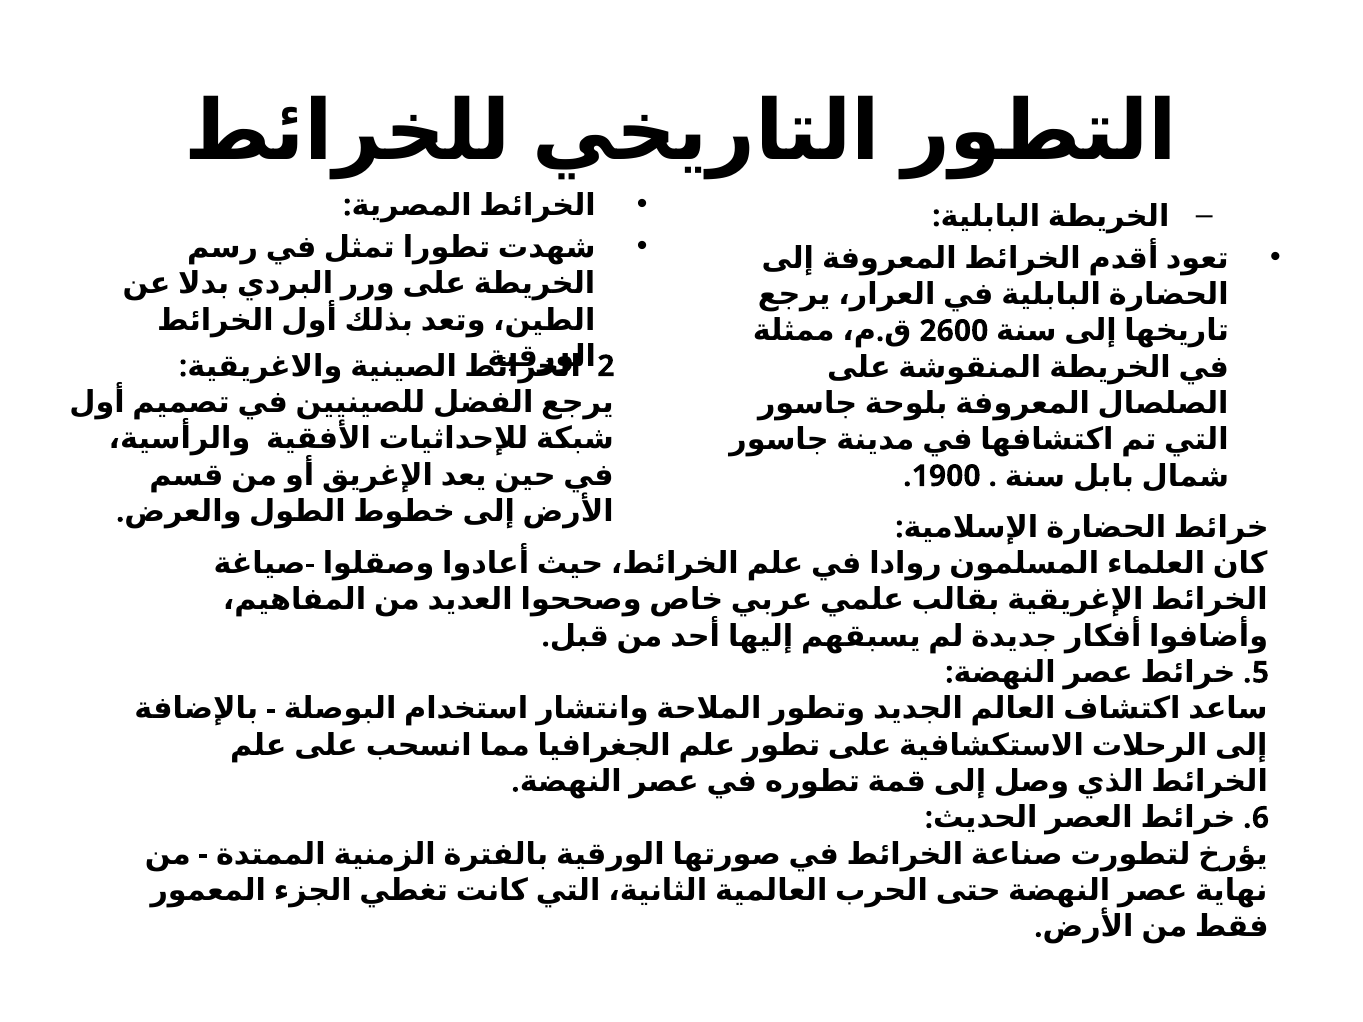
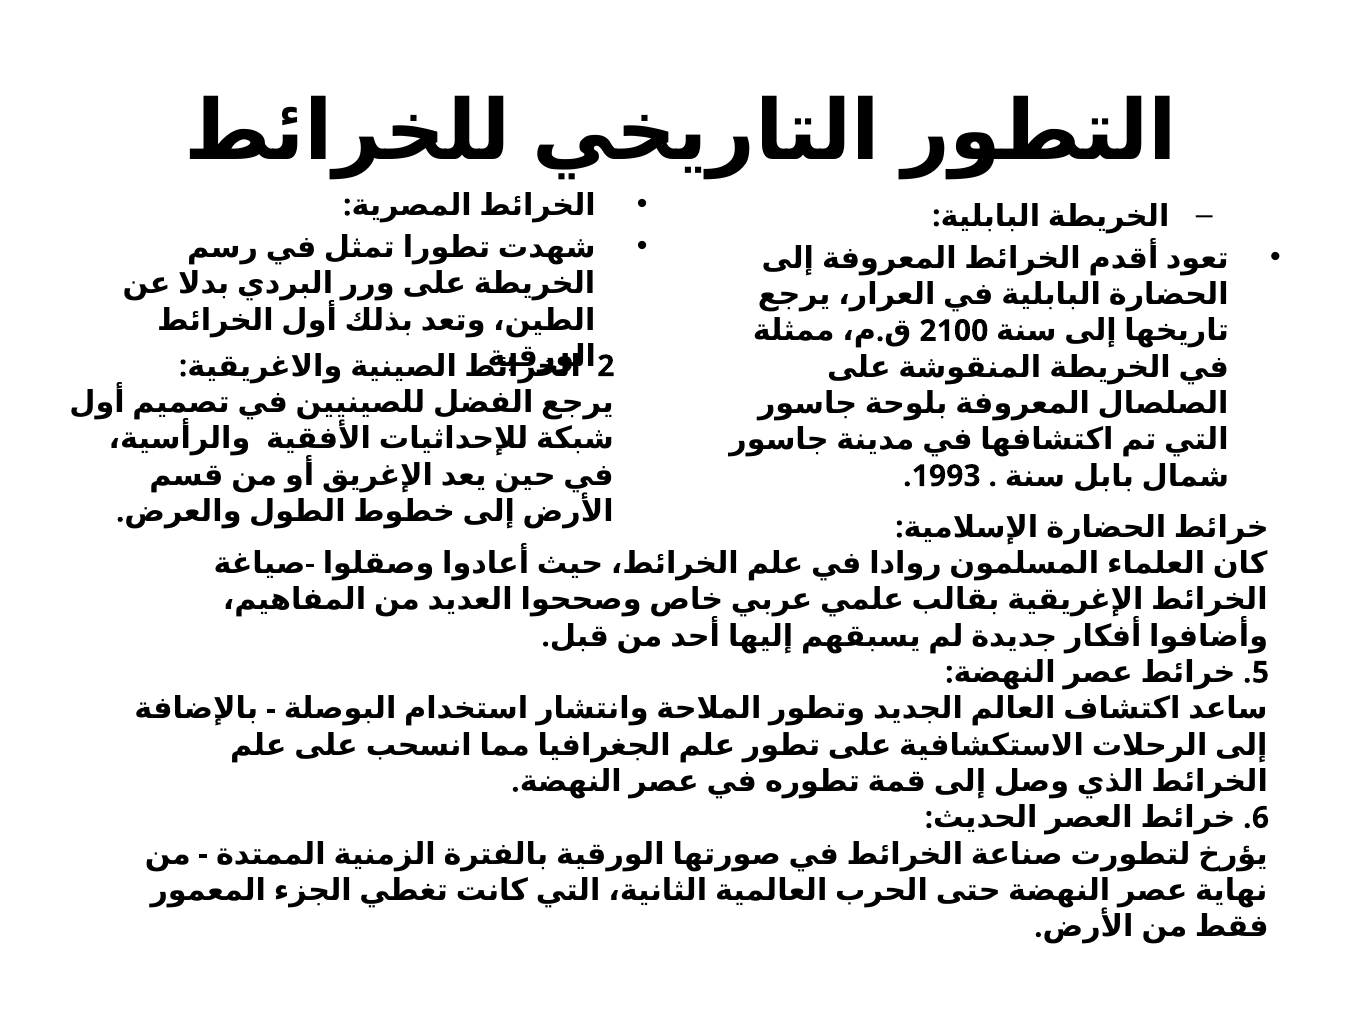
2600: 2600 -> 2100 (954, 331)
1900: 1900 -> 1993 (946, 476)
